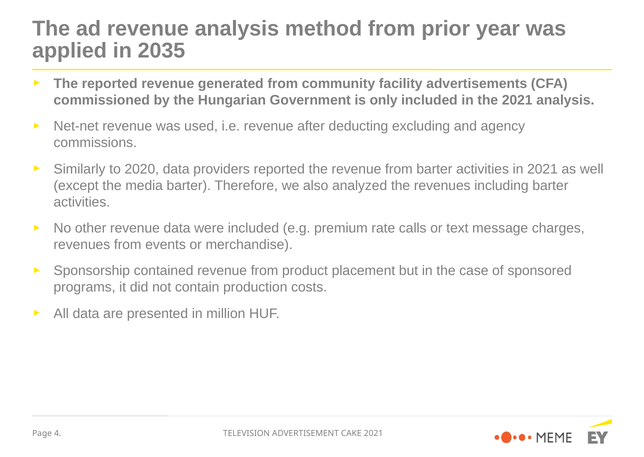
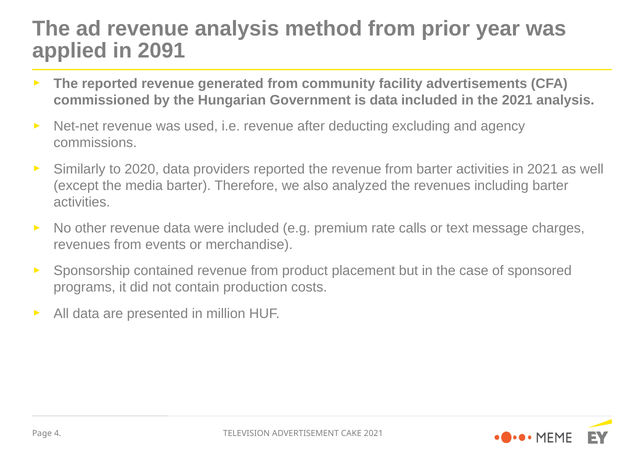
2035: 2035 -> 2091 (161, 51)
is only: only -> data (384, 100)
